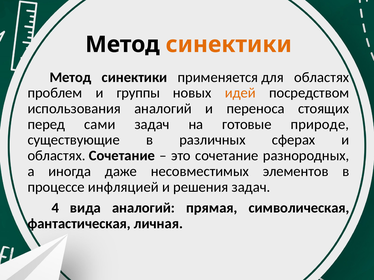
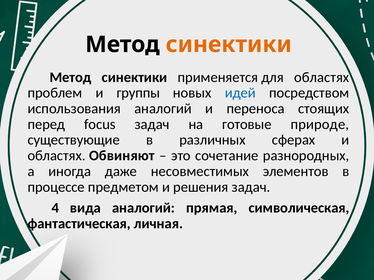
идей colour: orange -> blue (240, 93)
сами: сами -> focus (100, 124)
областях Сочетание: Сочетание -> Обвиняют (122, 156)
инфляцией: инфляцией -> предметом (123, 187)
